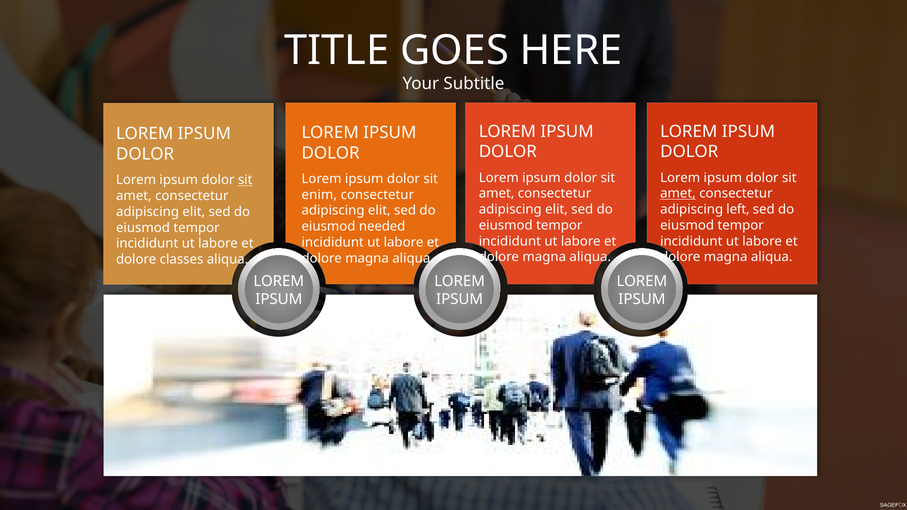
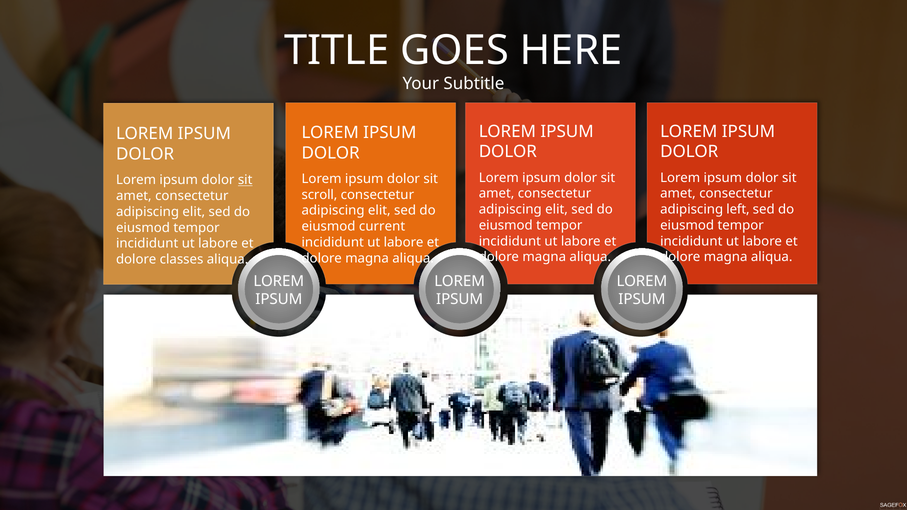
amet underline: present -> none (678, 194)
enim: enim -> scroll (319, 195)
needed: needed -> current (382, 226)
